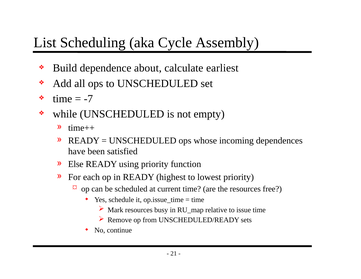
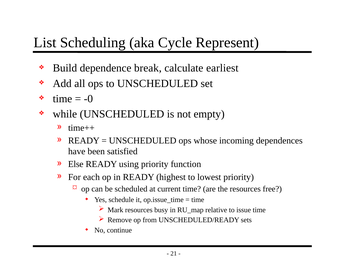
Assembly: Assembly -> Represent (227, 43)
about: about -> break (148, 68)
-7: -7 -> -0 (88, 99)
